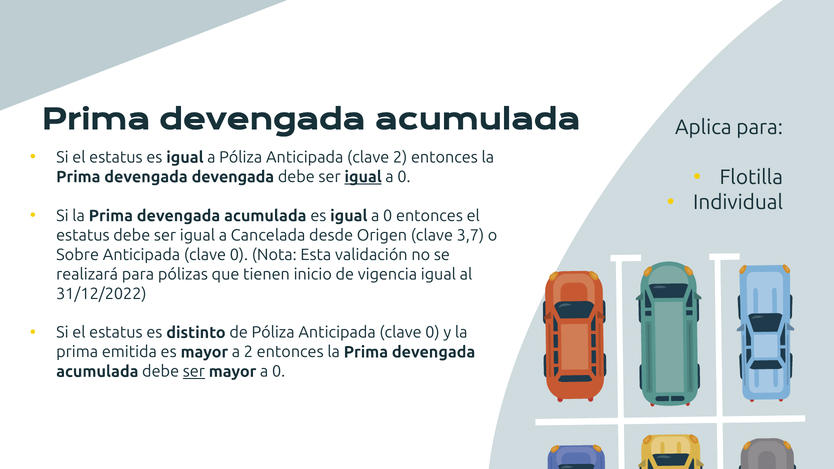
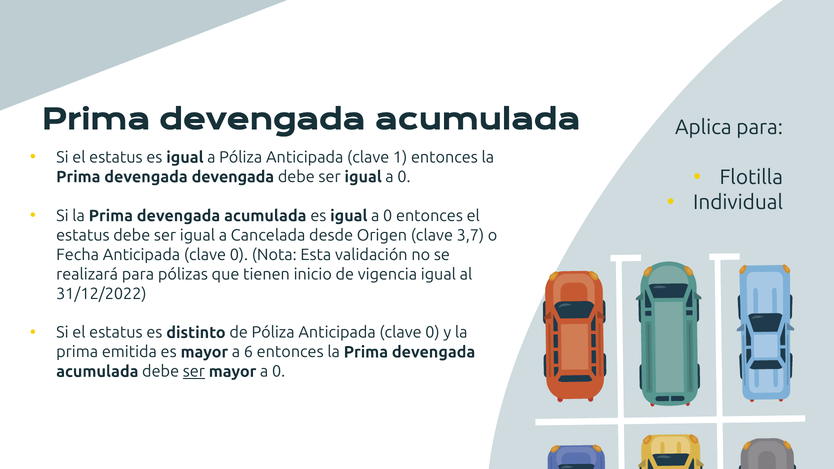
clave 2: 2 -> 1 (400, 157)
igual underline: present -> none (363, 177)
Sobre: Sobre -> Fecha (78, 255)
a 2: 2 -> 6 (248, 352)
